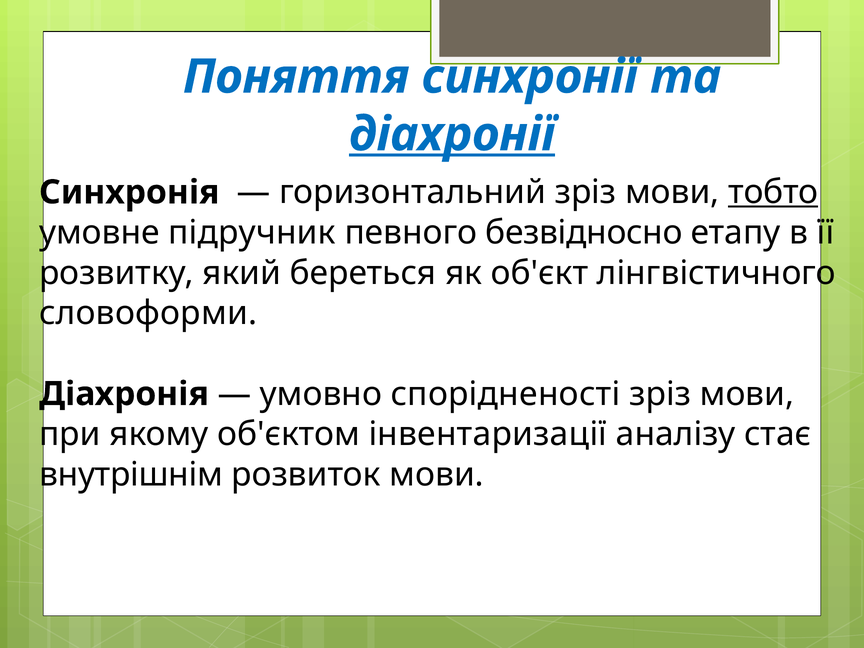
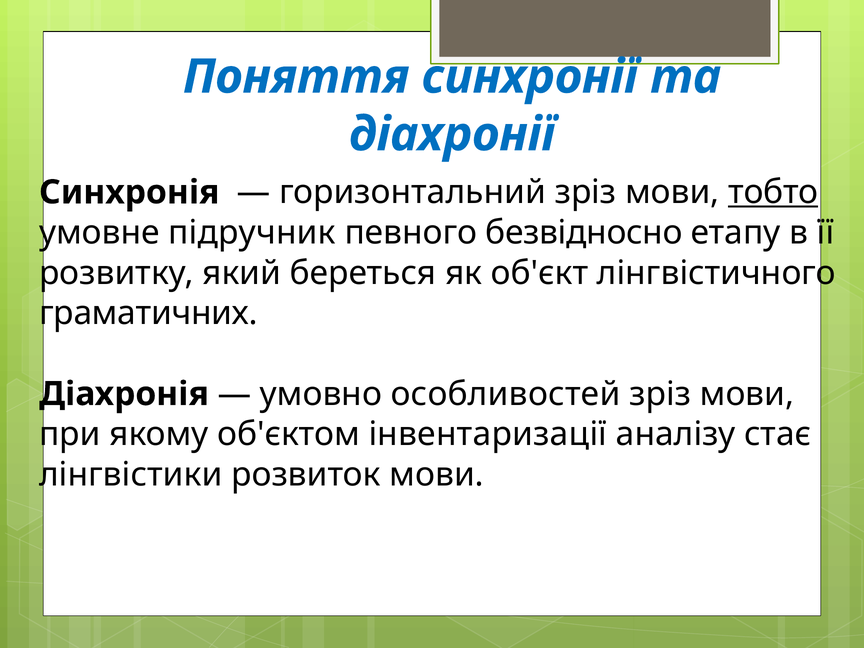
діахронії underline: present -> none (452, 134)
словоформи: словоформи -> граматичних (148, 313)
спорідненості: спорідненості -> особливостей (506, 394)
внутрішнім: внутрішнім -> лінгвістики (131, 475)
